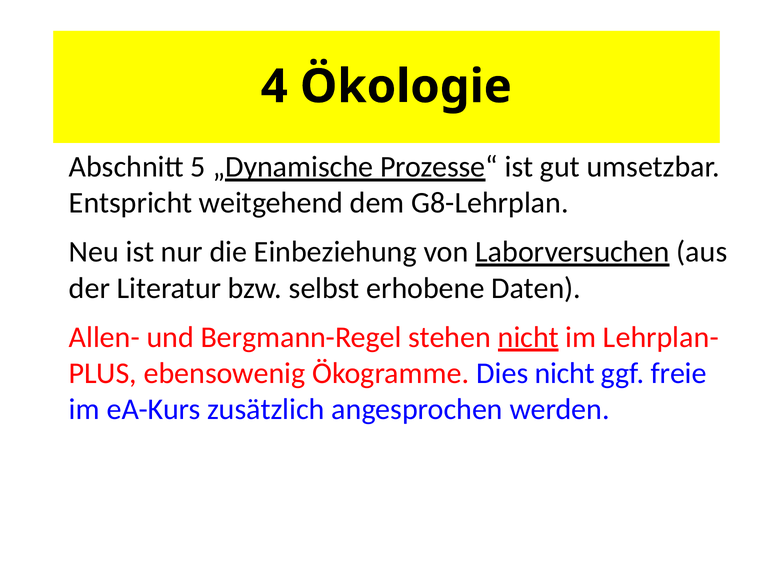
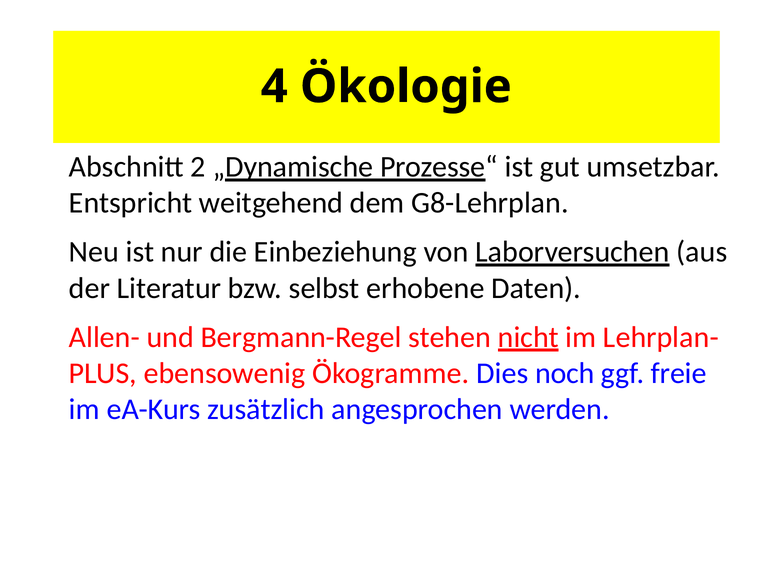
5: 5 -> 2 (198, 167)
Dies nicht: nicht -> noch (565, 373)
